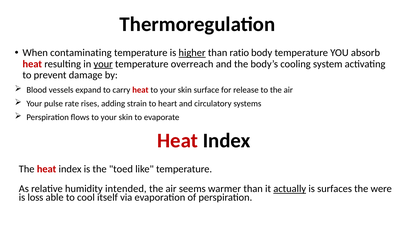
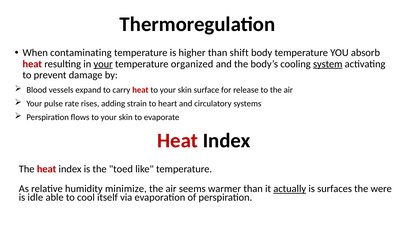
higher underline: present -> none (192, 53)
ratio: ratio -> shift (239, 53)
overreach: overreach -> organized (192, 64)
system underline: none -> present (328, 64)
intended: intended -> minimize (126, 189)
loss: loss -> idle (35, 197)
